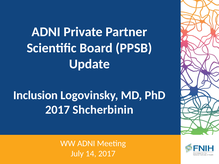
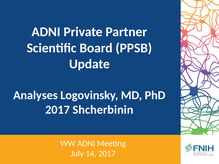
Inclusion: Inclusion -> Analyses (35, 95)
